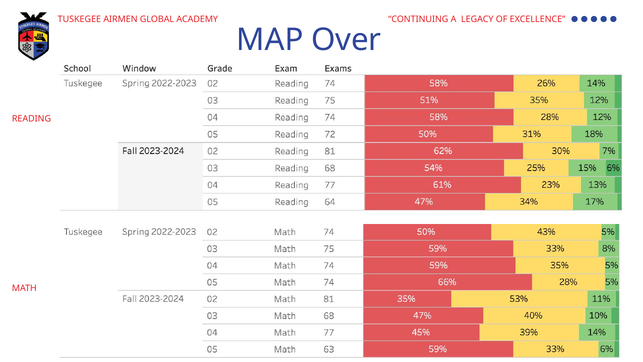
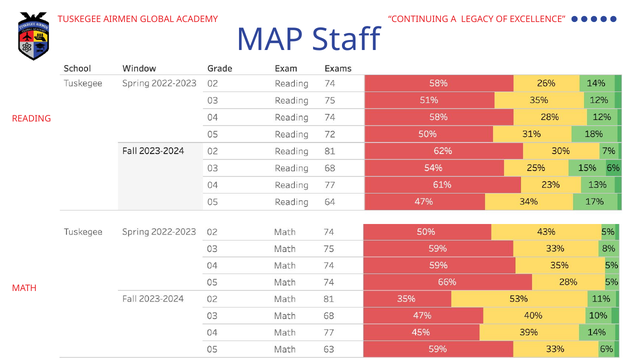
Over: Over -> Staff (346, 40)
